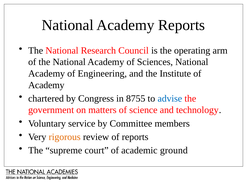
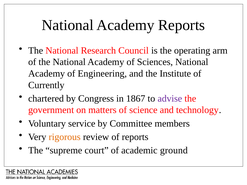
Academy: Academy -> Currently (46, 85)
8755: 8755 -> 1867 (136, 99)
advise colour: blue -> purple (170, 99)
